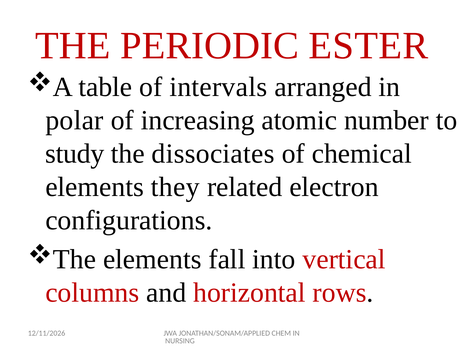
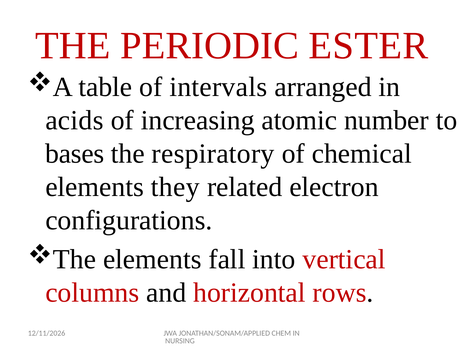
polar: polar -> acids (74, 120)
study: study -> bases (75, 153)
dissociates: dissociates -> respiratory (213, 153)
